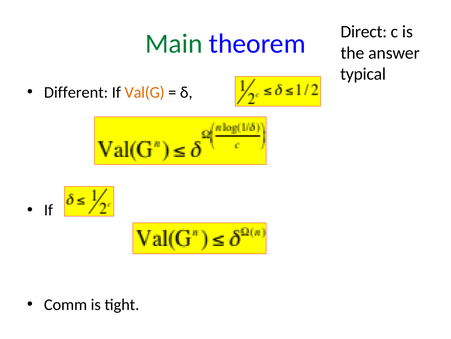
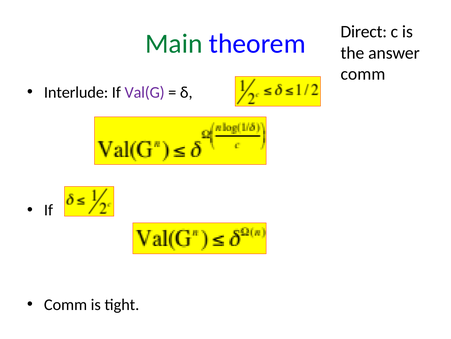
typical: typical -> comm (363, 74)
Different: Different -> Interlude (76, 92)
Val(G colour: orange -> purple (145, 92)
